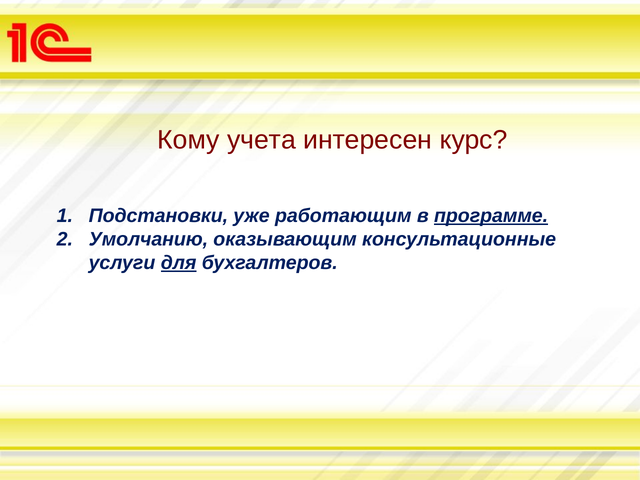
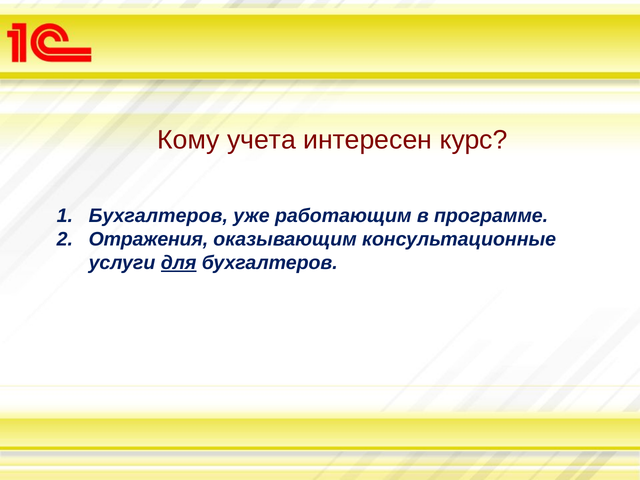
Подстановки: Подстановки -> Бухгалтеров (158, 216)
программе underline: present -> none (491, 216)
Умолчанию: Умолчанию -> Отражения (148, 239)
